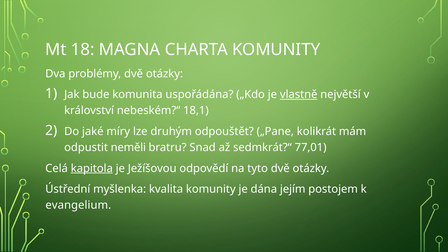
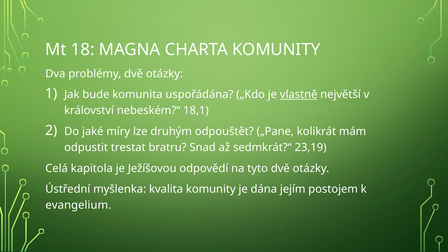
neměli: neměli -> trestat (128, 148)
77,01: 77,01 -> 23,19 (311, 148)
kapitola underline: present -> none (92, 168)
